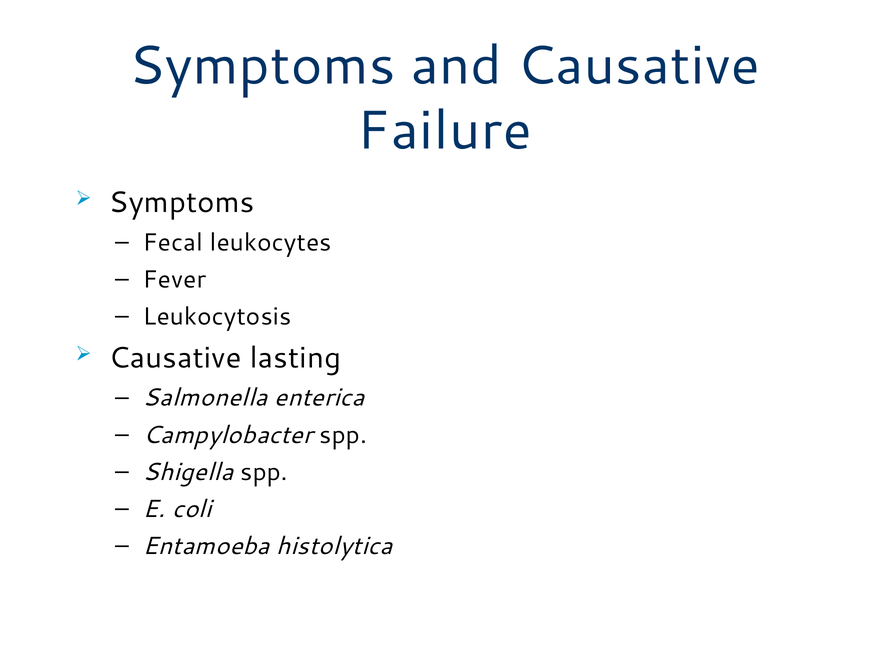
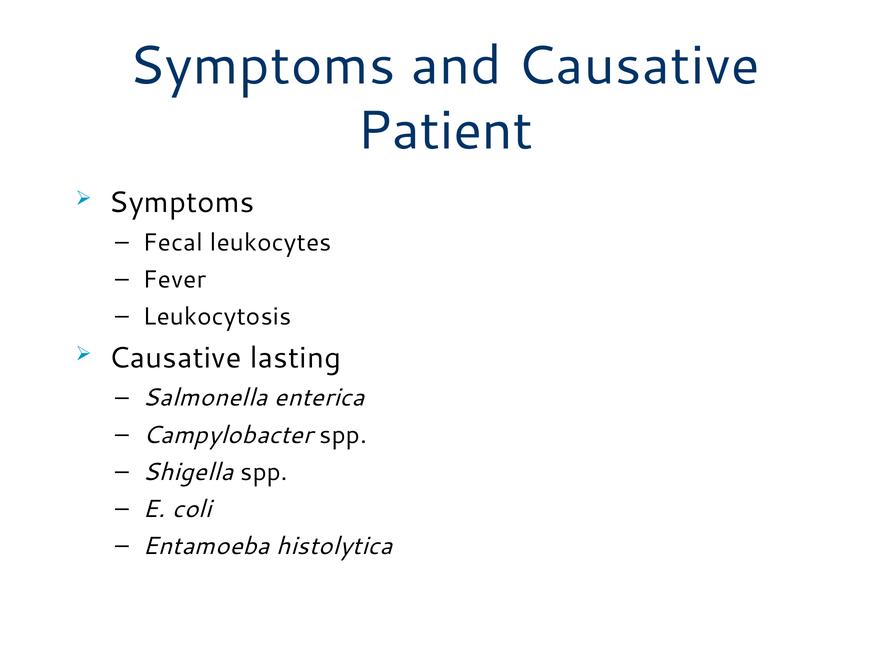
Failure: Failure -> Patient (445, 131)
